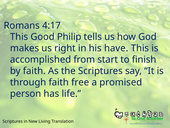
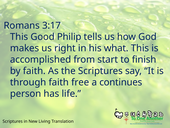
4:17: 4:17 -> 3:17 (52, 25)
have: have -> what (116, 48)
promised: promised -> continues (121, 82)
